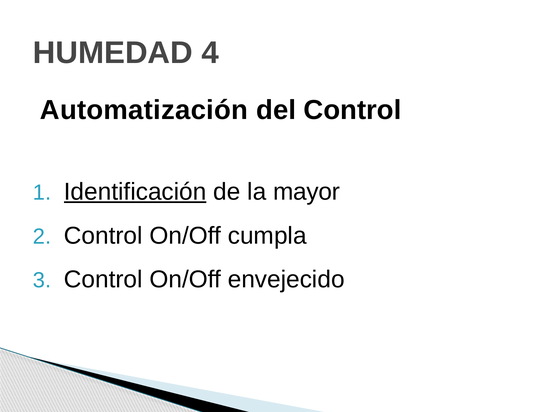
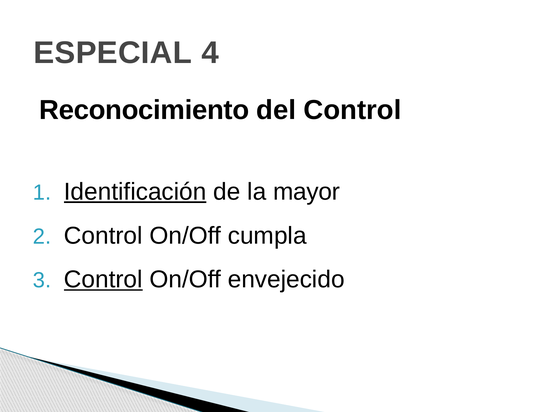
HUMEDAD: HUMEDAD -> ESPECIAL (113, 53)
Automatización: Automatización -> Reconocimiento (144, 110)
Control underline: none -> present (103, 280)
